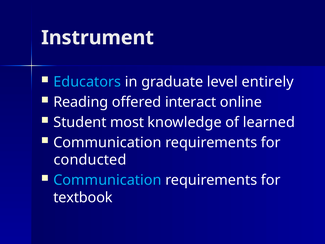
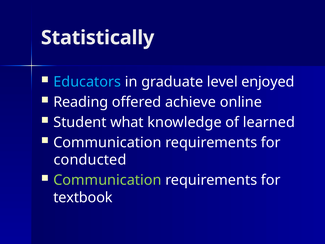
Instrument: Instrument -> Statistically (98, 38)
entirely: entirely -> enjoyed (268, 82)
interact: interact -> achieve (191, 102)
most: most -> what (127, 122)
Communication colour: light blue -> light green (107, 180)
